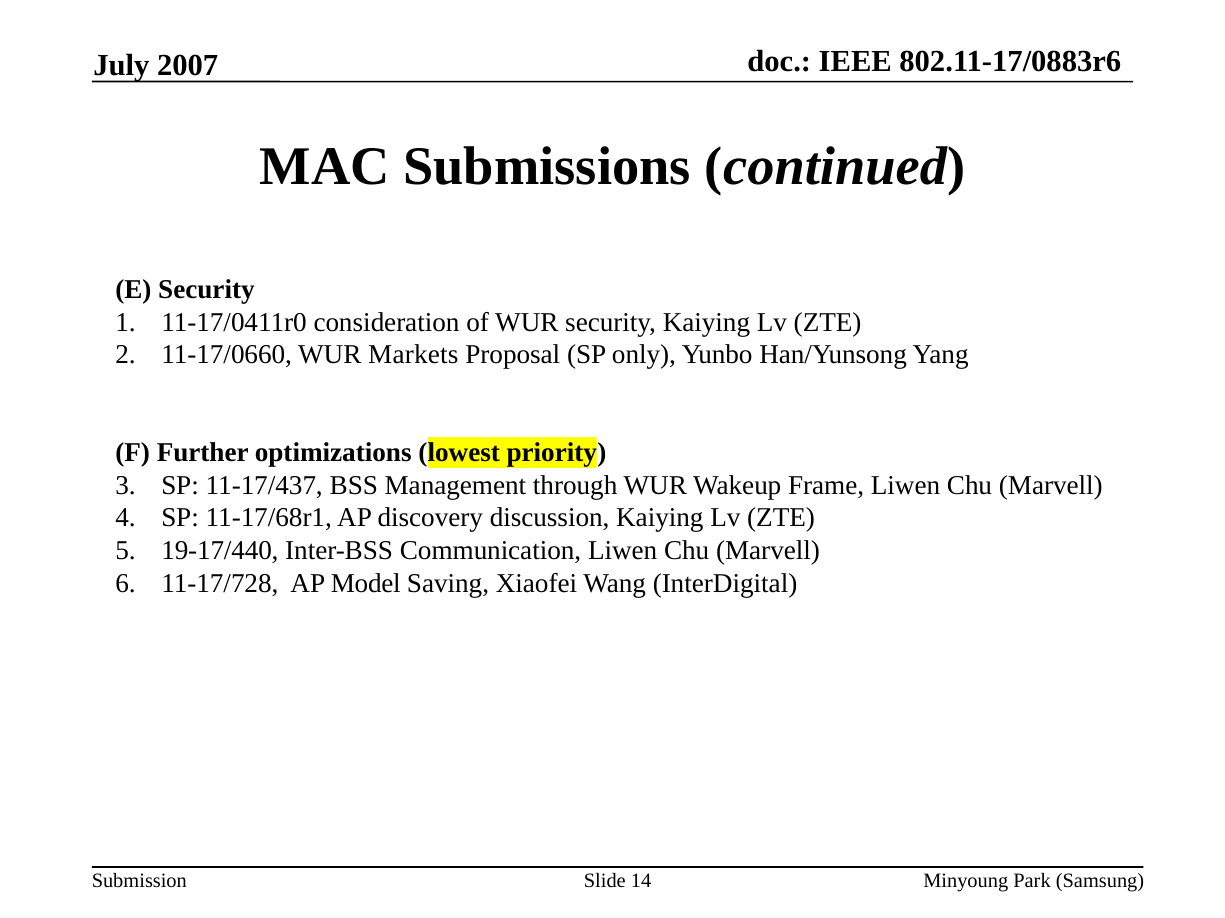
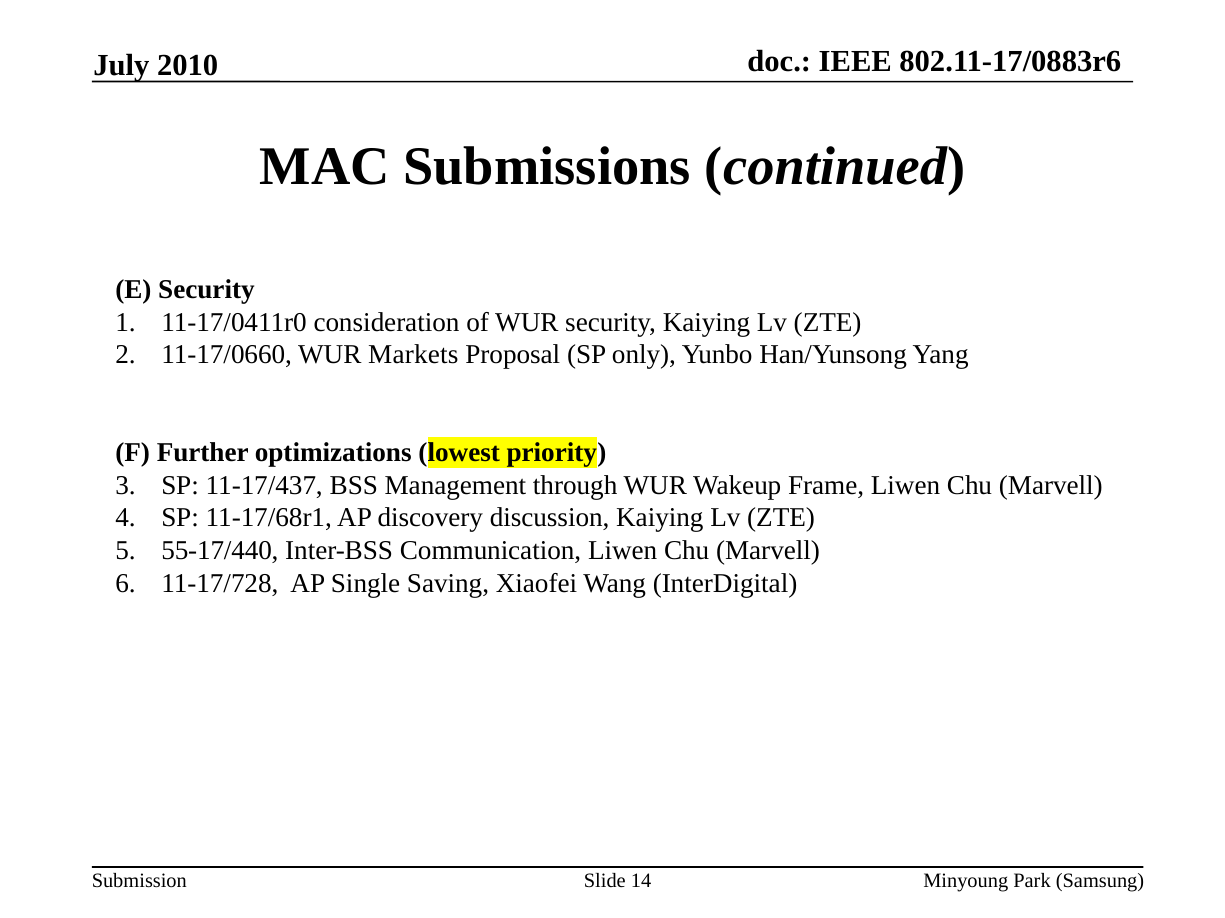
2007: 2007 -> 2010 (188, 65)
19-17/440: 19-17/440 -> 55-17/440 (220, 551)
Model: Model -> Single (366, 584)
